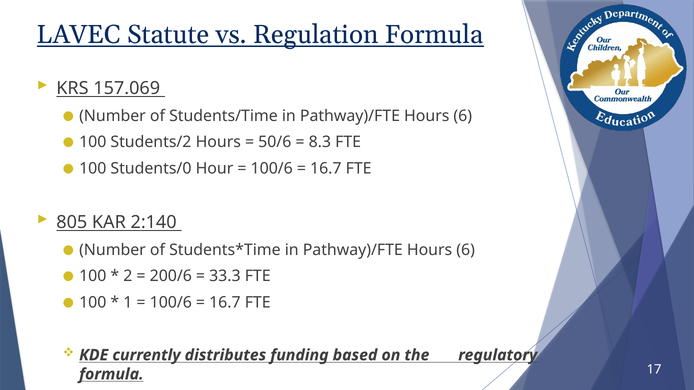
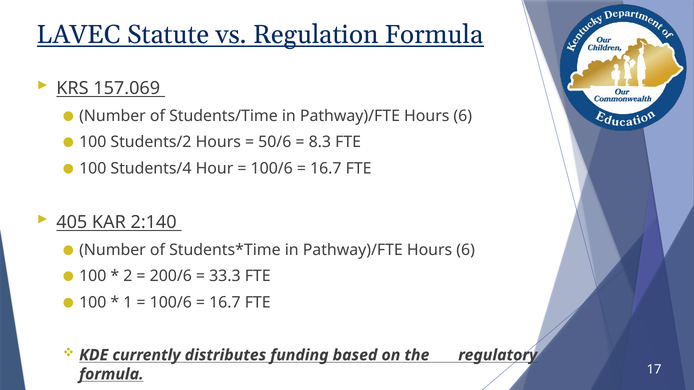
Students/0: Students/0 -> Students/4 (151, 169)
805: 805 -> 405 (72, 223)
